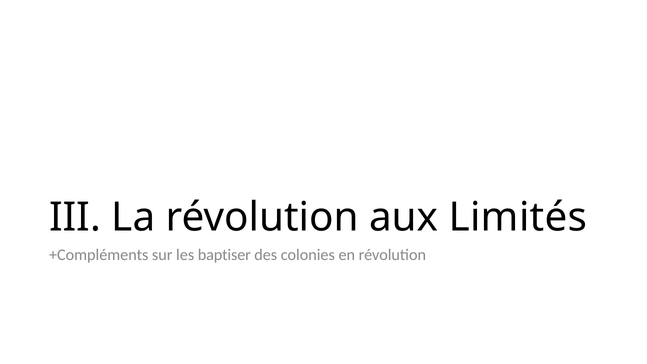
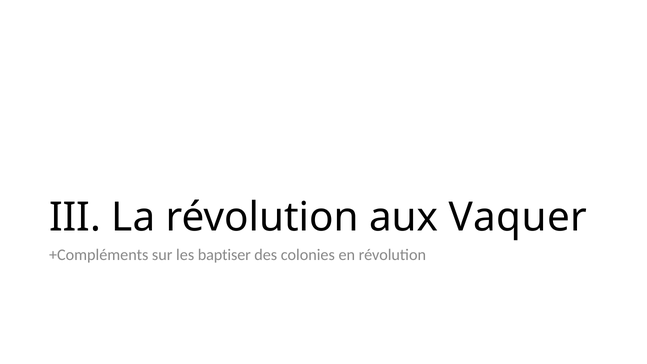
Limités: Limités -> Vaquer (518, 218)
